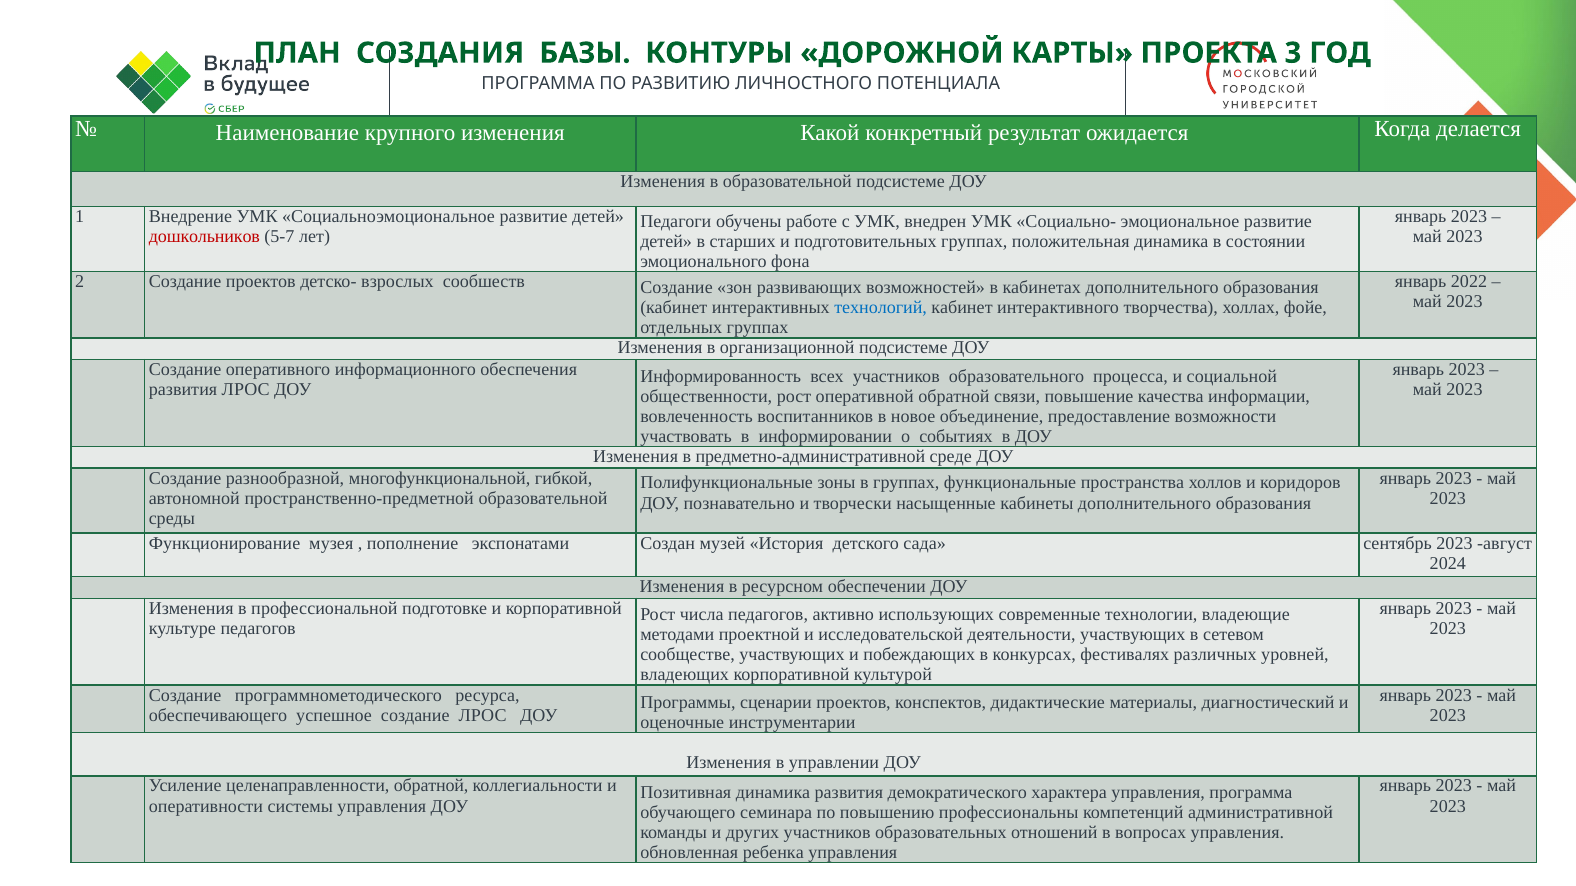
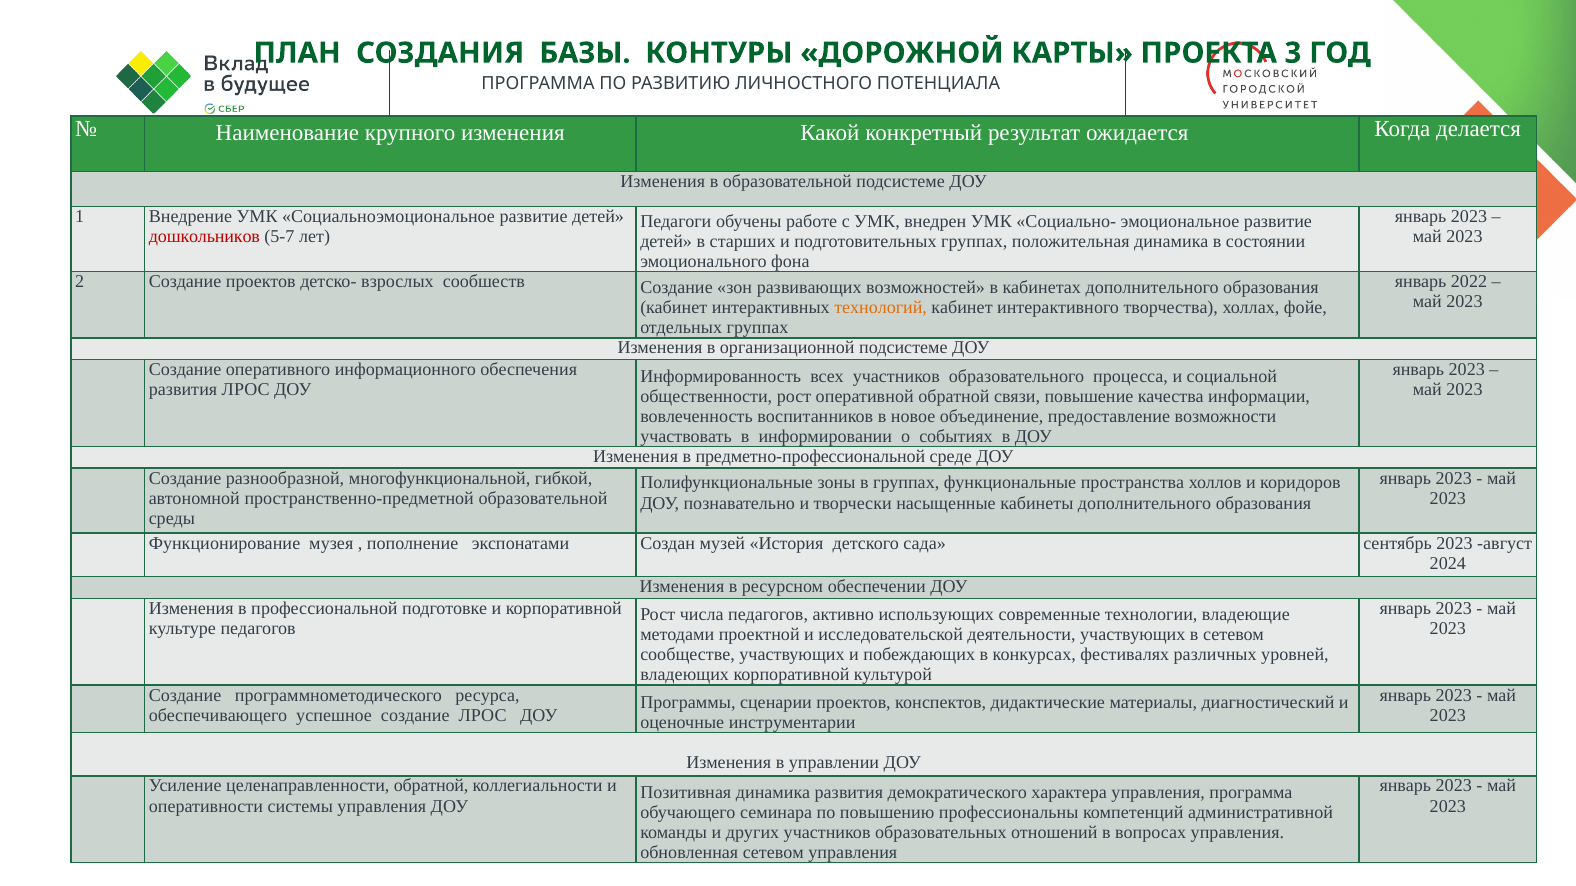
технологий colour: blue -> orange (881, 308)
предметно-административной: предметно-административной -> предметно-профессиональной (810, 457)
обновленная ребенка: ребенка -> сетевом (773, 853)
